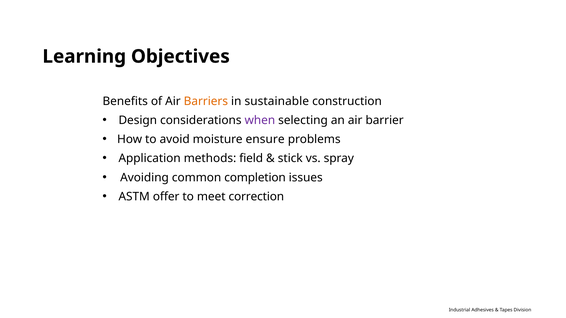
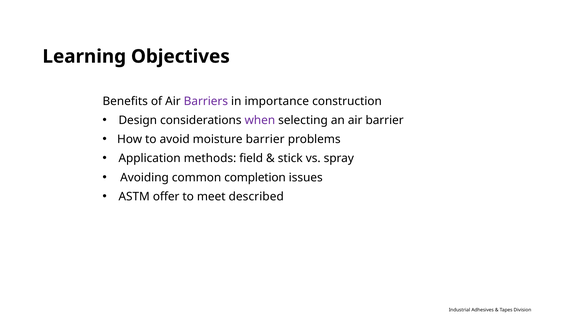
Barriers colour: orange -> purple (206, 101)
sustainable: sustainable -> importance (277, 101)
moisture ensure: ensure -> barrier (265, 139)
correction: correction -> described (256, 197)
